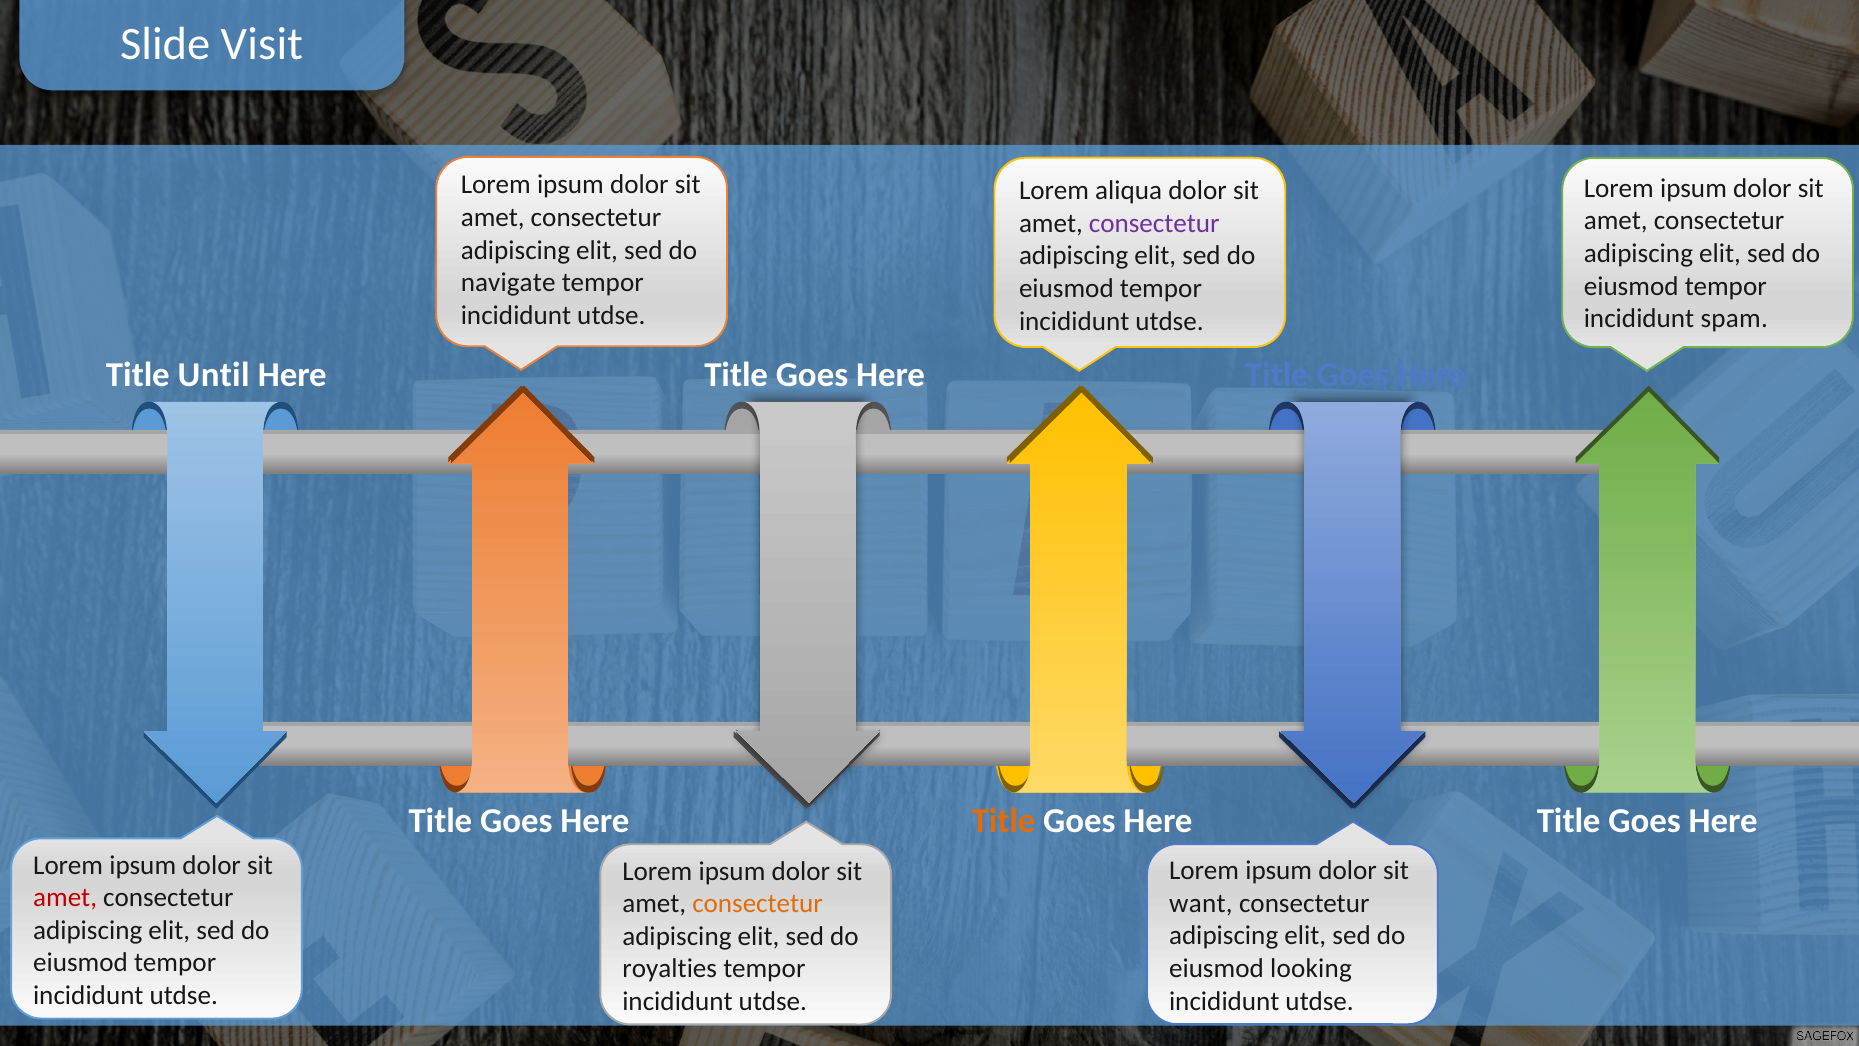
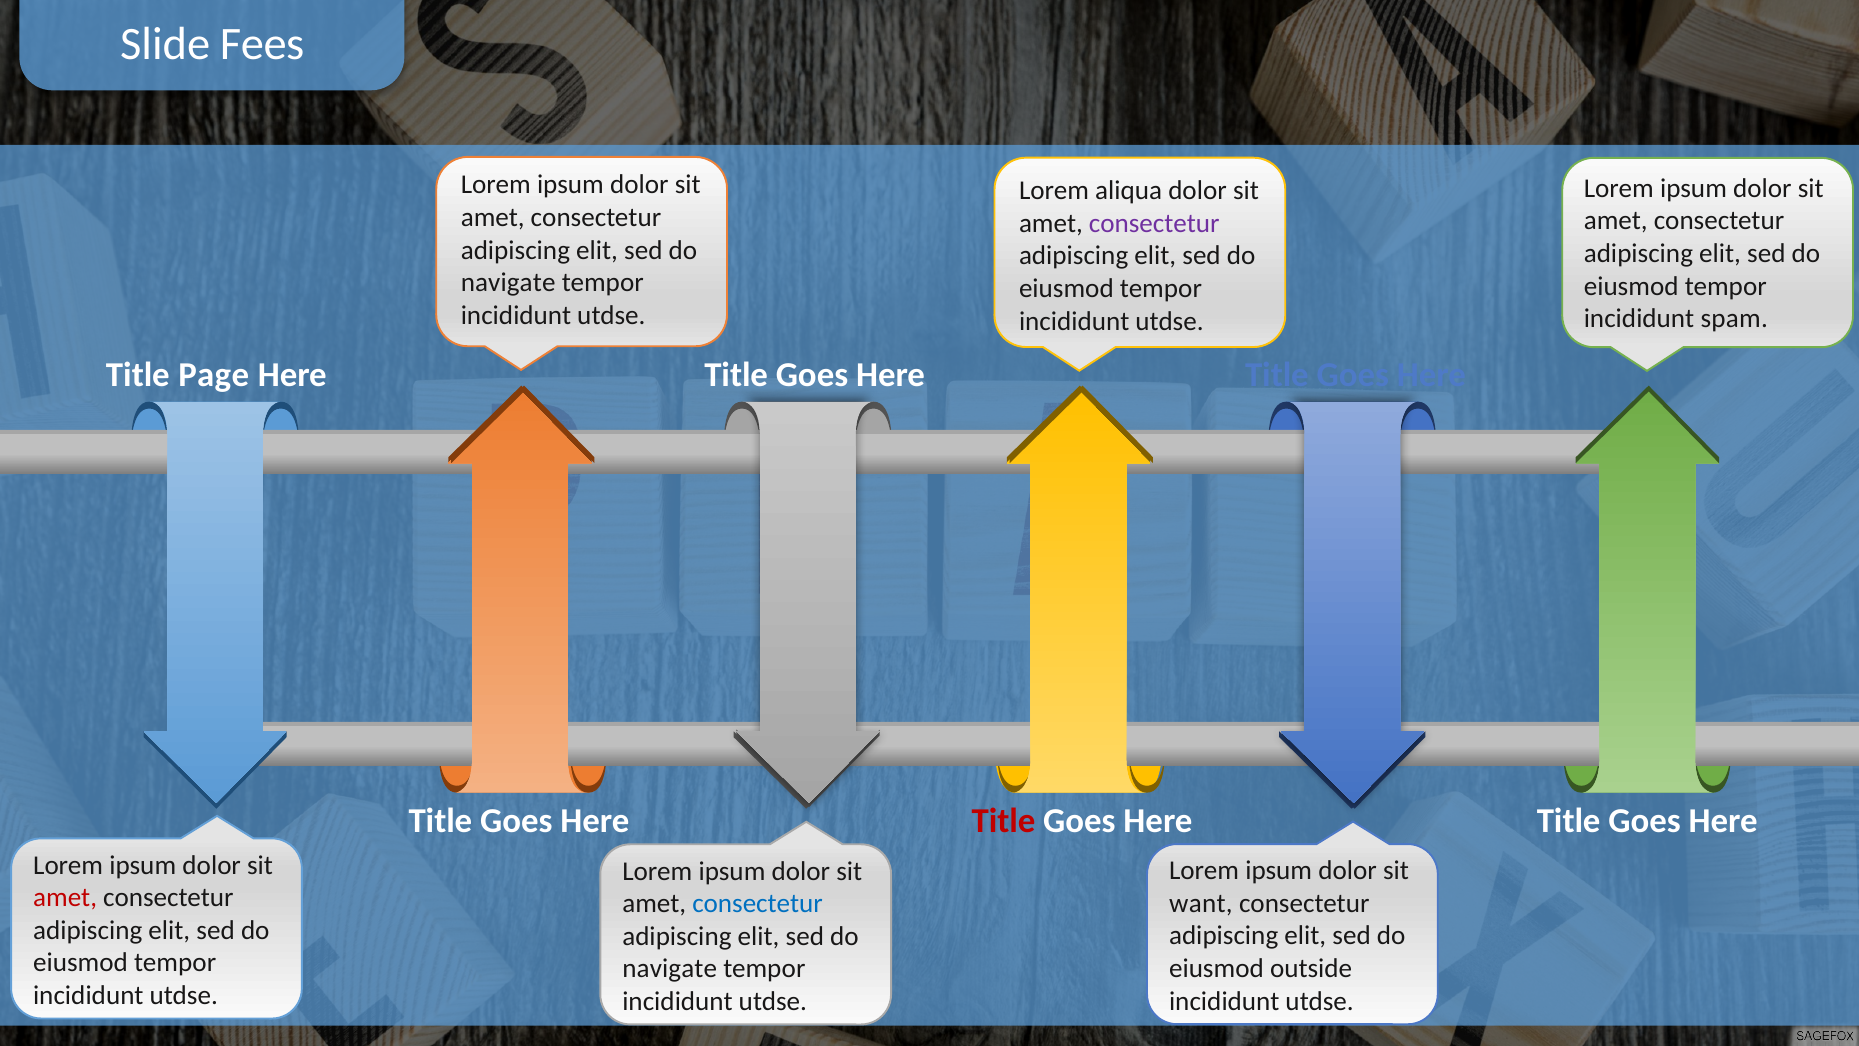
Visit: Visit -> Fees (262, 44)
Until: Until -> Page (214, 375)
Title colour: orange -> red (1003, 820)
consectetur colour: orange -> blue (758, 903)
looking: looking -> outside (1311, 968)
royalties: royalties -> navigate (670, 968)
